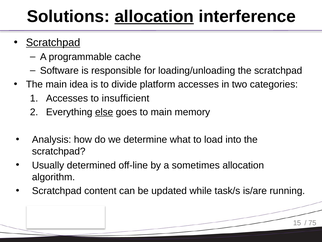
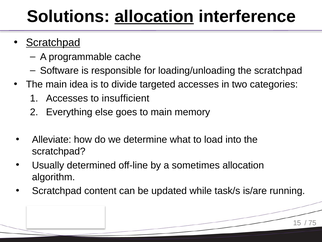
platform: platform -> targeted (158, 84)
else underline: present -> none (104, 112)
Analysis: Analysis -> Alleviate (52, 139)
